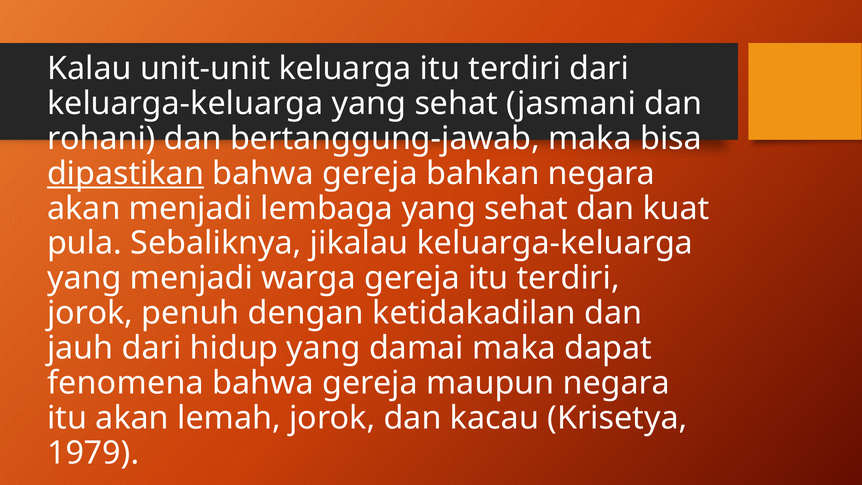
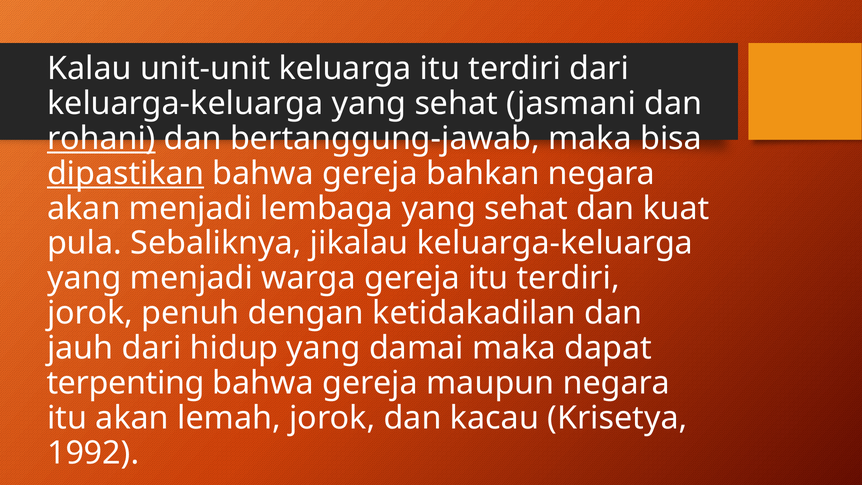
rohani underline: none -> present (101, 138)
fenomena: fenomena -> terpenting (126, 383)
1979: 1979 -> 1992 (93, 453)
